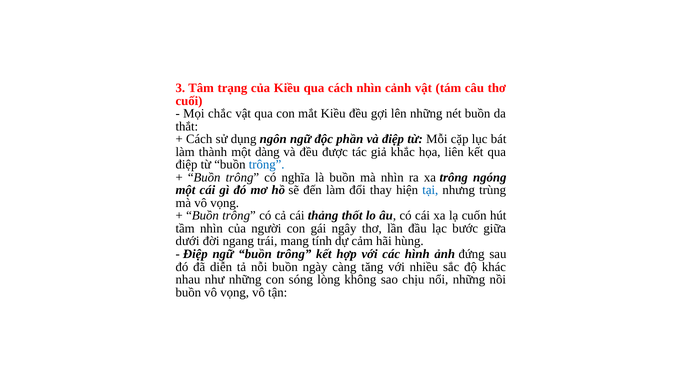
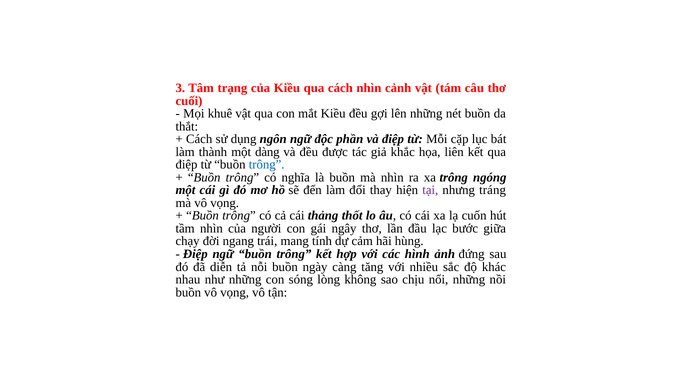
chắc: chắc -> khuê (220, 114)
tại colour: blue -> purple (430, 191)
trùng: trùng -> tráng (493, 191)
dưới: dưới -> chạy (188, 242)
